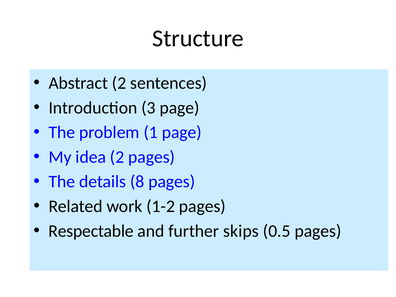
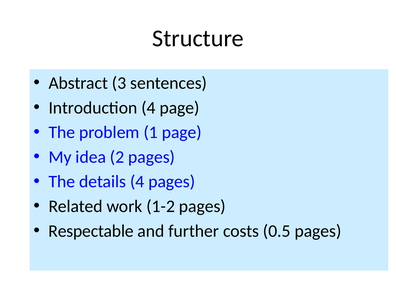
Abstract 2: 2 -> 3 (119, 83)
Introduction 3: 3 -> 4 (148, 108)
details 8: 8 -> 4 (137, 182)
skips: skips -> costs (241, 231)
